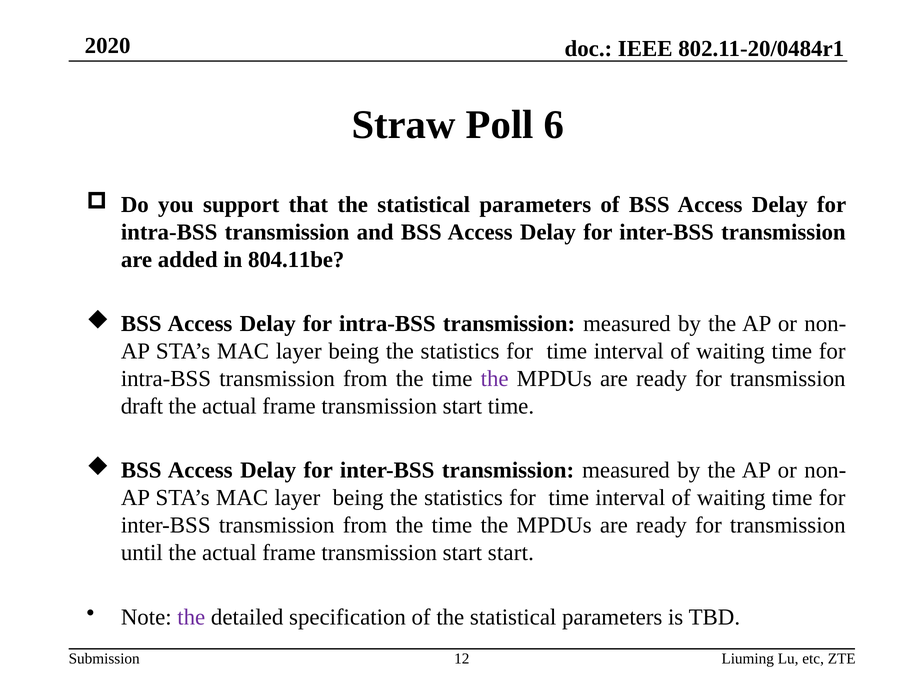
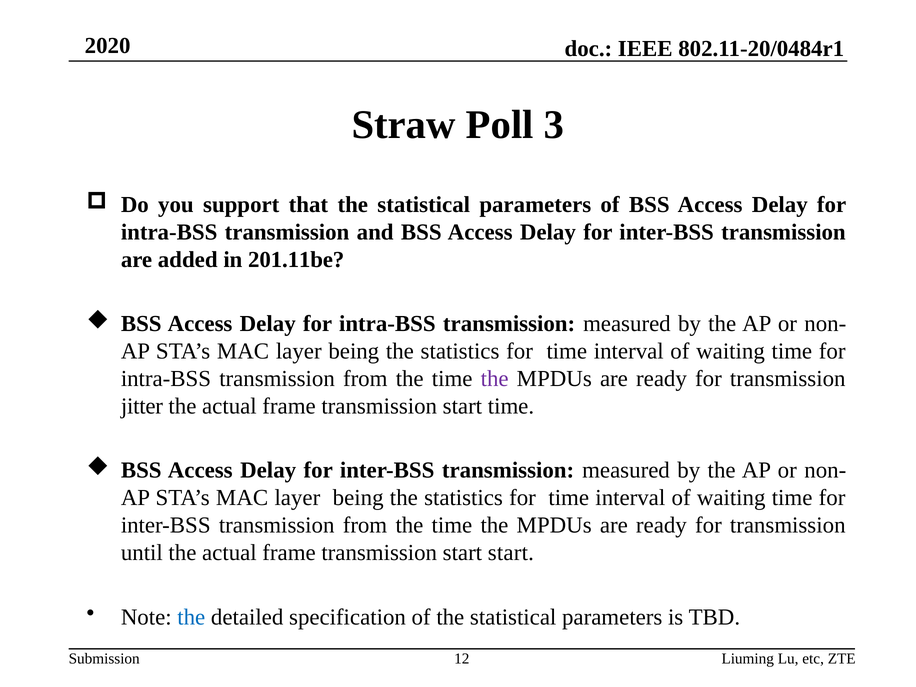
6: 6 -> 3 (554, 125)
804.11be: 804.11be -> 201.11be (296, 260)
draft: draft -> jitter (142, 406)
the colour: purple -> blue (191, 617)
